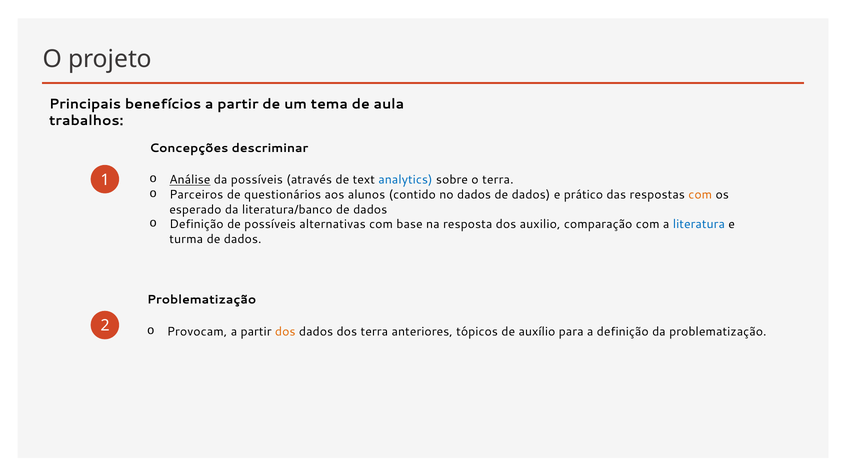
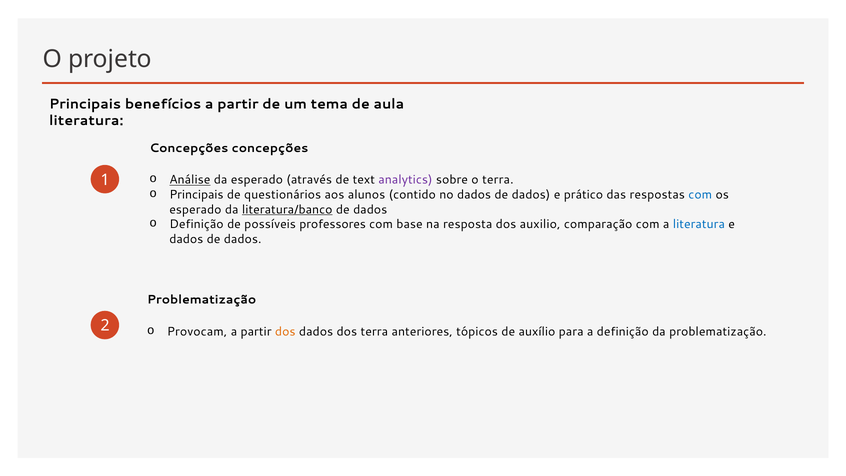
trabalhos: trabalhos -> literatura (86, 121)
Concepções descriminar: descriminar -> concepções (270, 148)
da possíveis: possíveis -> esperado (257, 180)
analytics colour: blue -> purple (405, 180)
o Parceiros: Parceiros -> Principais (196, 195)
com colour: orange -> blue (700, 195)
literatura/banco underline: none -> present (287, 209)
alternativas: alternativas -> professores (333, 224)
turma: turma -> dados (186, 239)
